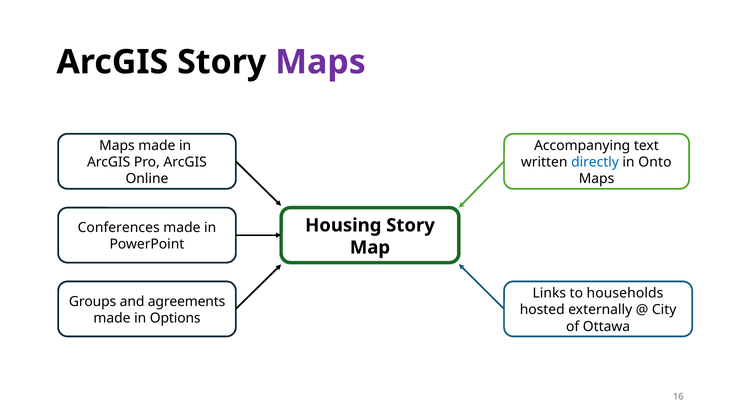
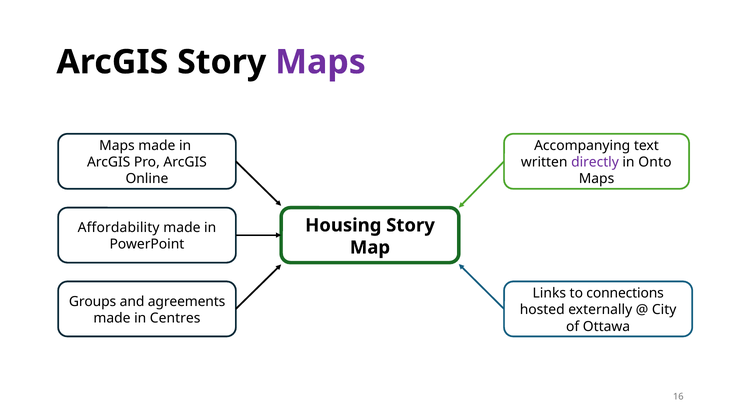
directly colour: blue -> purple (595, 162)
Conferences: Conferences -> Affordability (119, 228)
households: households -> connections (625, 293)
Options: Options -> Centres (175, 318)
